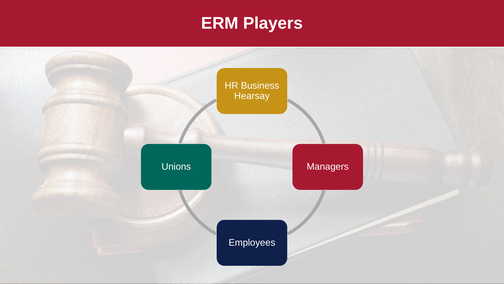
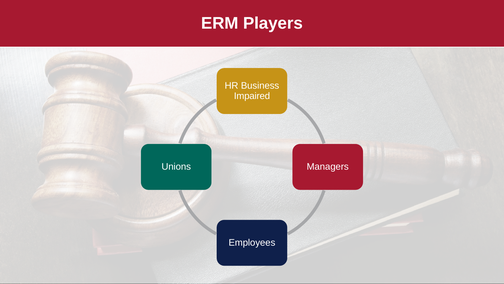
Hearsay: Hearsay -> Impaired (252, 96)
